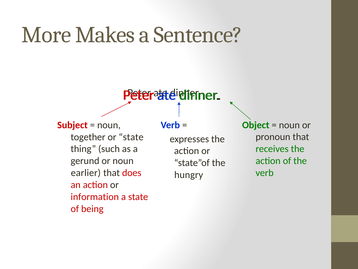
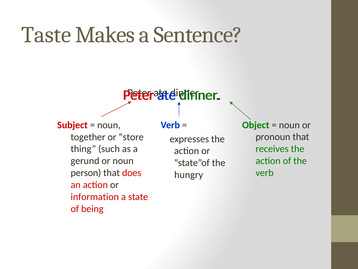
More: More -> Taste (46, 35)
or state: state -> store (131, 137)
earlier: earlier -> person (86, 173)
